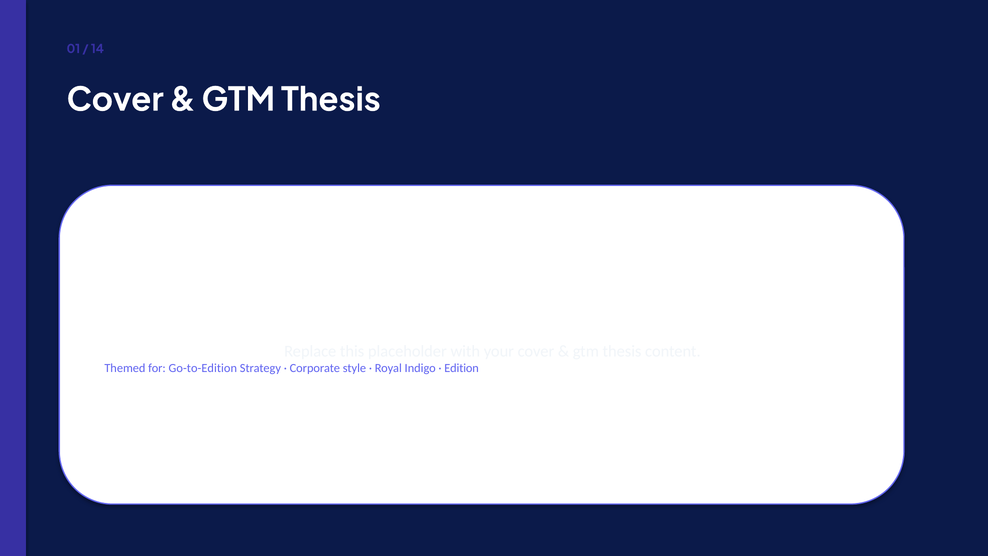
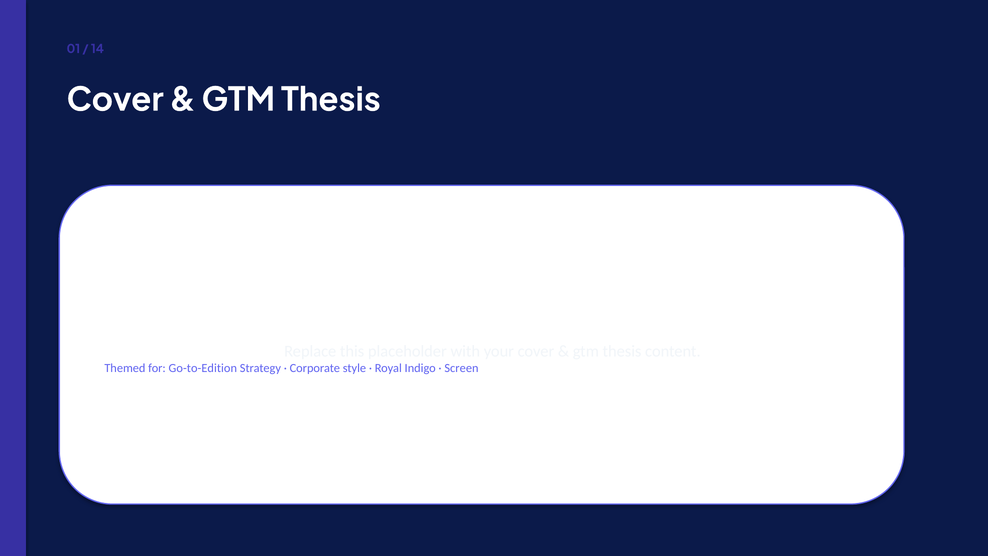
Edition: Edition -> Screen (461, 368)
